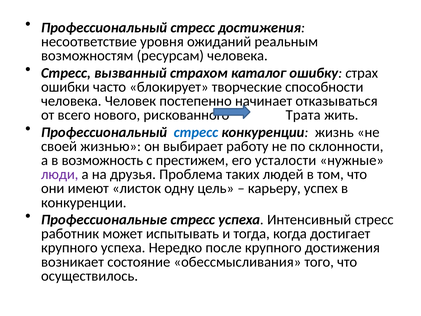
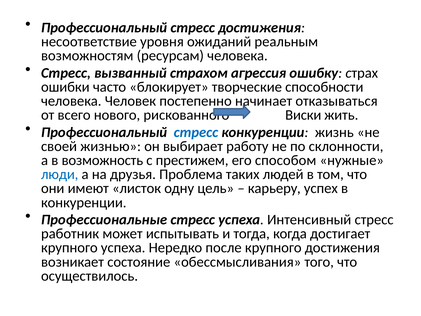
каталог: каталог -> агрессия (259, 73)
Трата: Трата -> Виски (303, 115)
усталости: усталости -> способом (286, 160)
люди colour: purple -> blue (60, 174)
